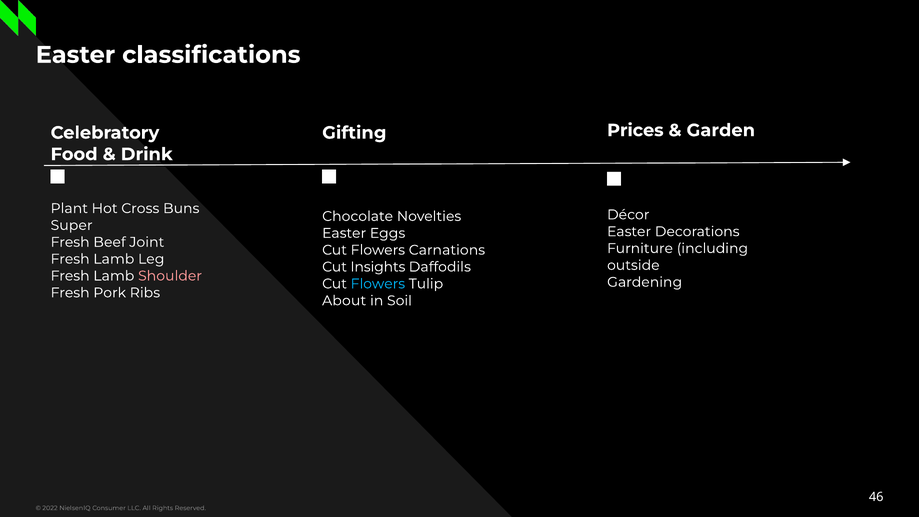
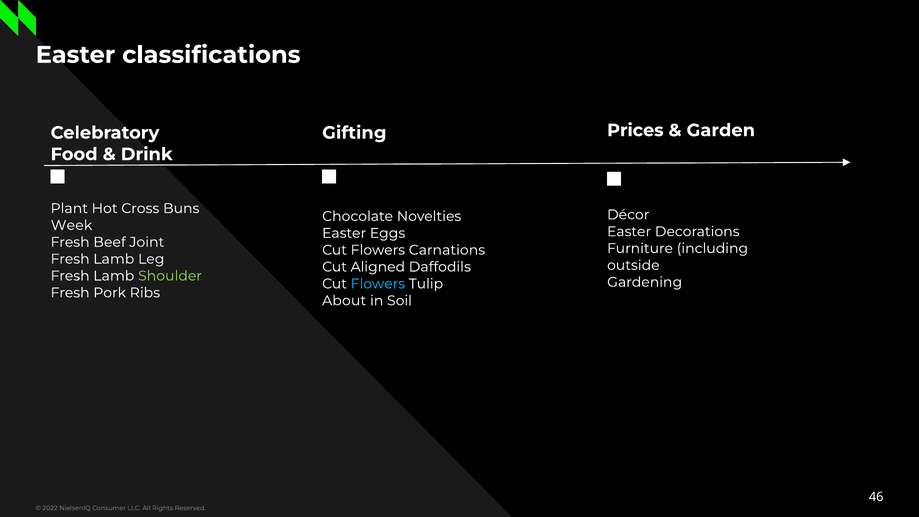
Super: Super -> Week (72, 225)
Insights: Insights -> Aligned (378, 267)
Shoulder colour: pink -> light green (170, 276)
